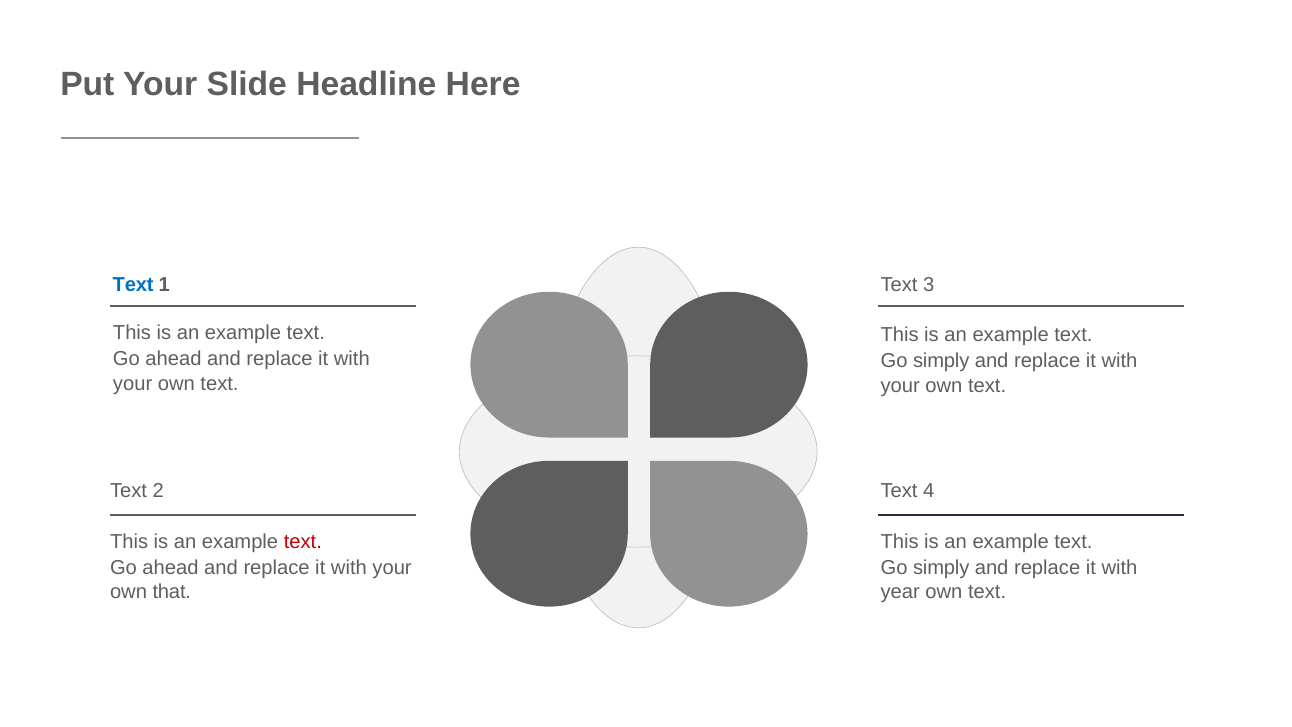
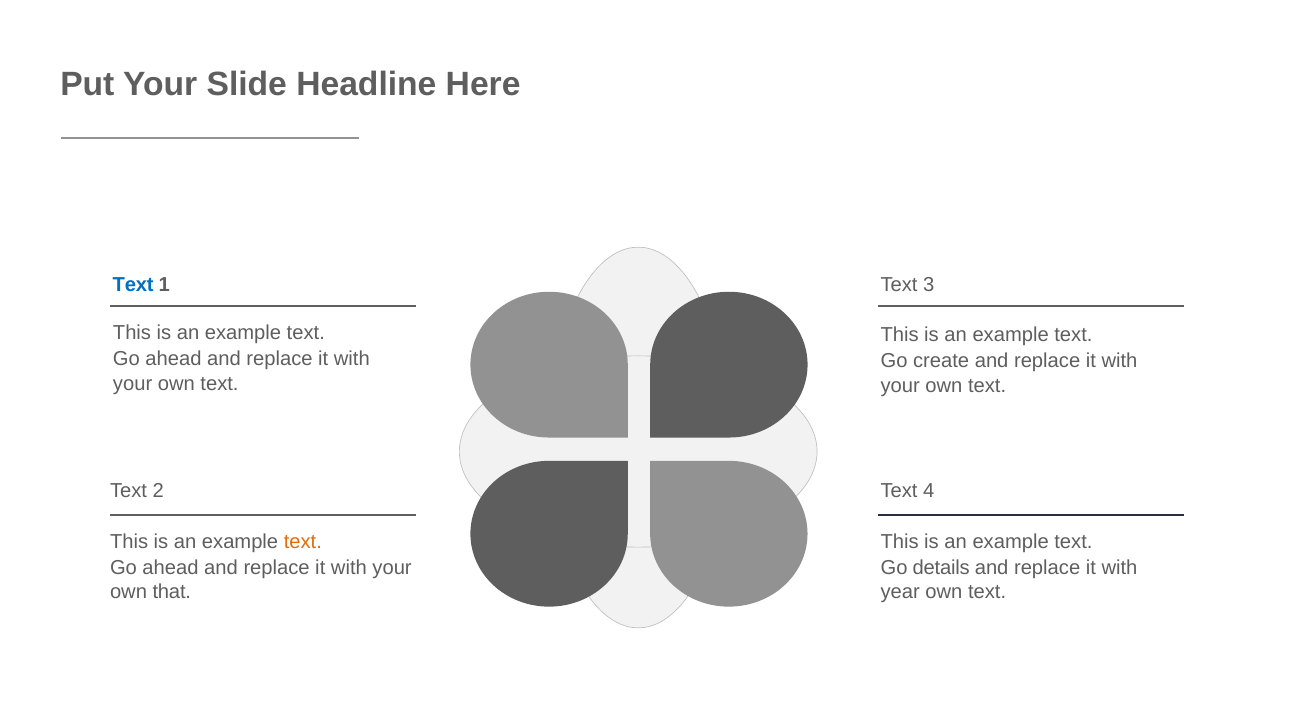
simply: simply -> create (941, 361)
text colour: red -> orange (303, 542)
simply: simply -> details (941, 568)
